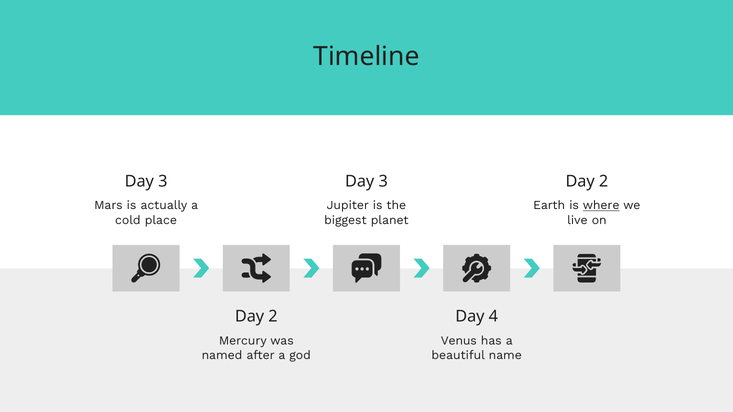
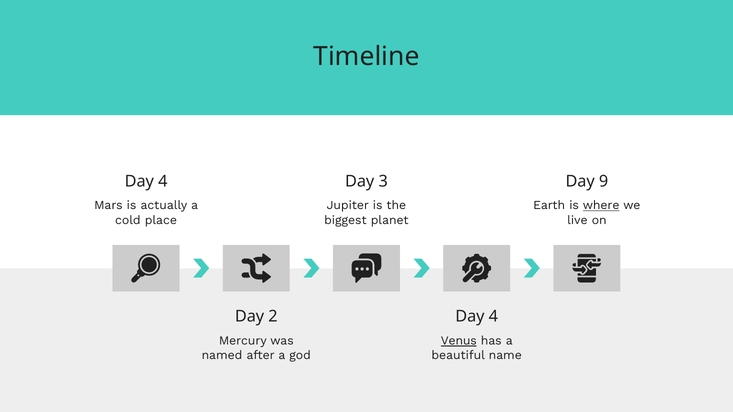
3: 3 -> 4 (163, 181)
2: 2 -> 9 (604, 181)
Venus underline: none -> present (459, 341)
